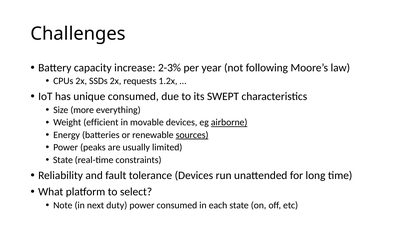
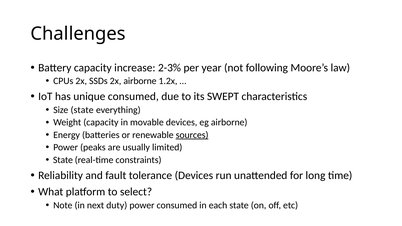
2x requests: requests -> airborne (140, 81)
Size more: more -> state (82, 110)
Weight efficient: efficient -> capacity (101, 123)
airborne underline: present -> none (229, 123)
